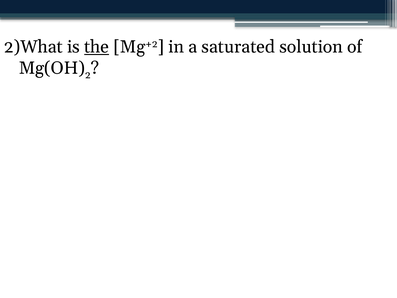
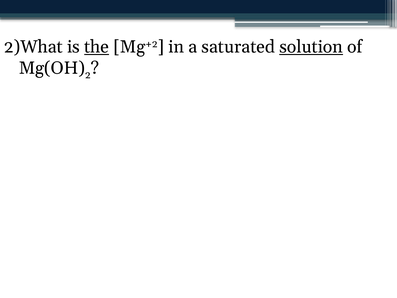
solution underline: none -> present (311, 47)
